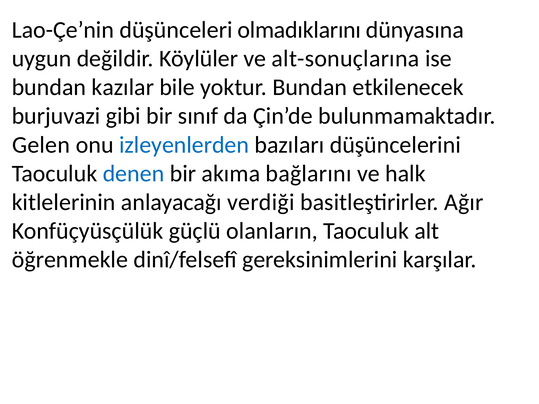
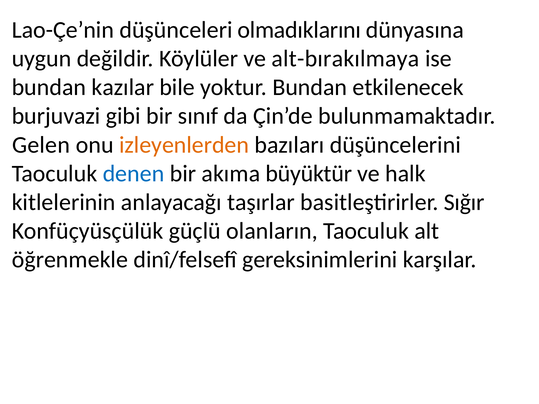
alt-sonuçlarına: alt-sonuçlarına -> alt-bırakılmaya (345, 59)
izleyenlerden colour: blue -> orange (184, 145)
bağlarını: bağlarını -> büyüktür (309, 174)
verdiği: verdiği -> taşırlar (261, 202)
Ağır: Ağır -> Sığır (464, 202)
